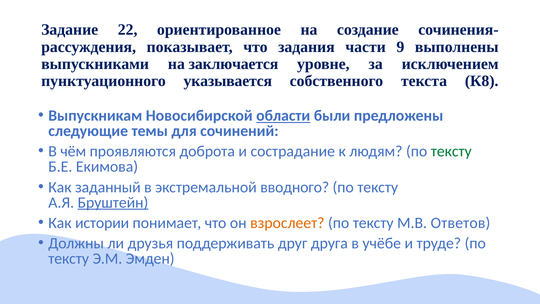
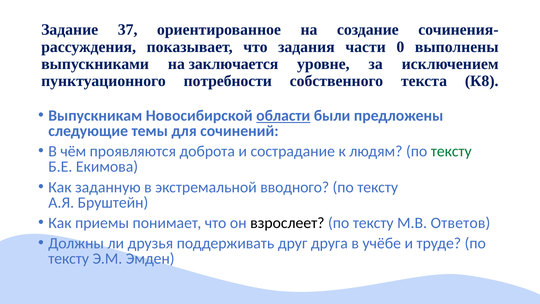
22: 22 -> 37 (128, 30)
9: 9 -> 0 (400, 47)
указывается: указывается -> потребности (228, 81)
заданный: заданный -> заданную (108, 187)
Бруштейн underline: present -> none (113, 202)
истории: истории -> приемы (102, 223)
взрослеет colour: orange -> black (287, 223)
